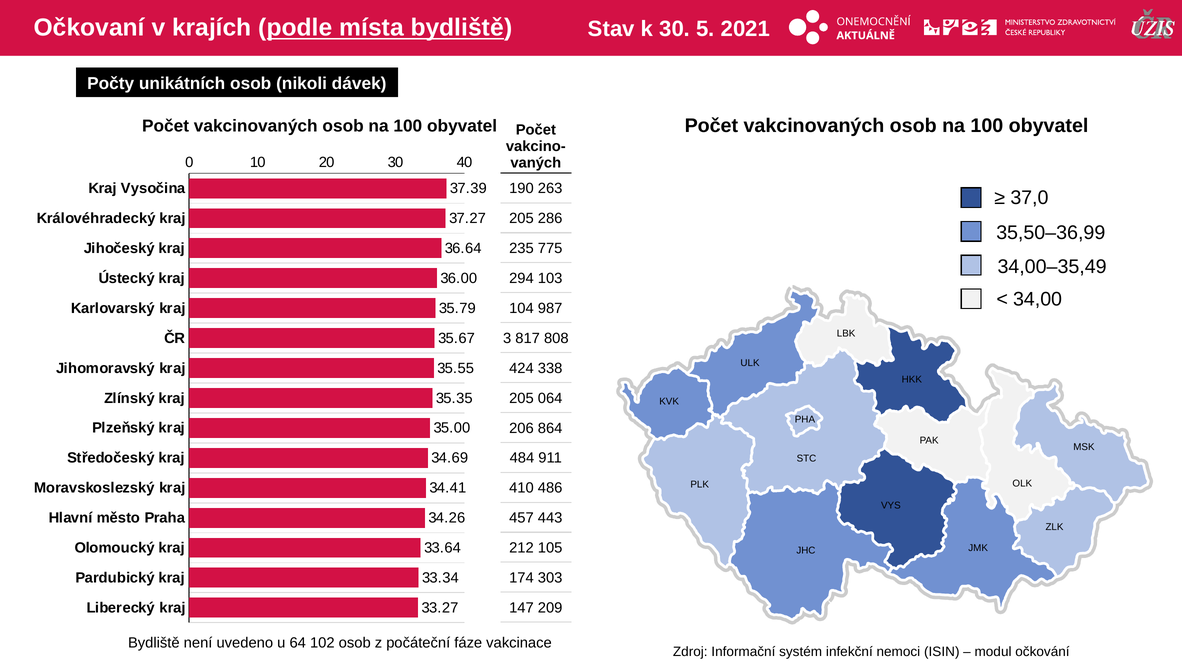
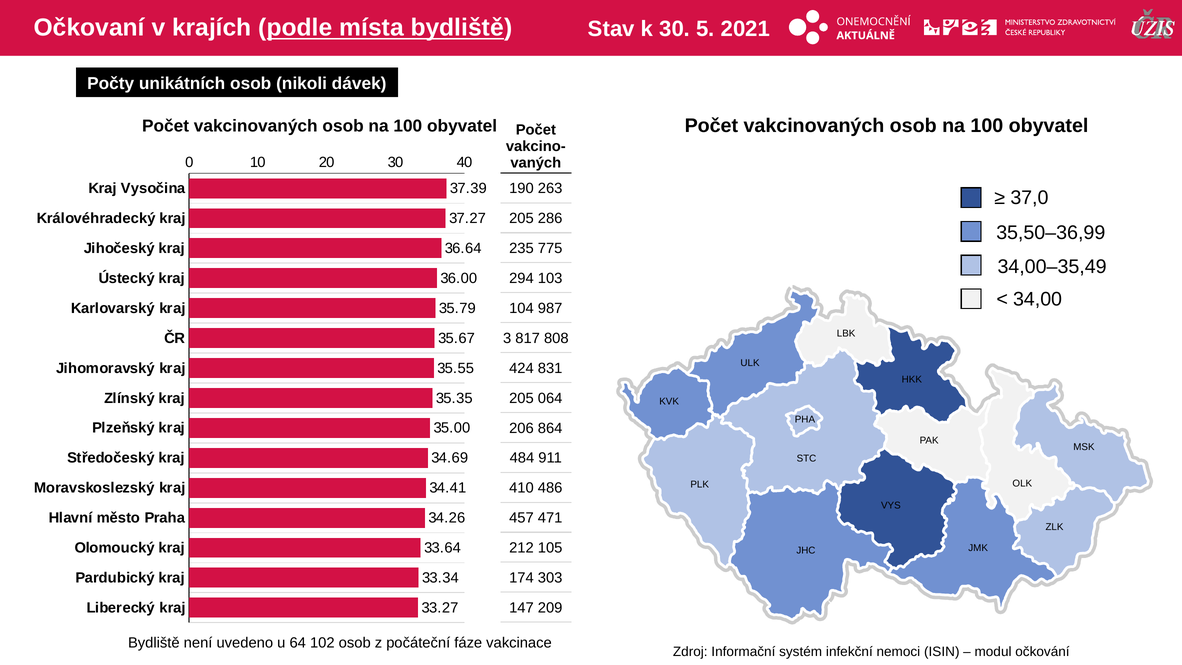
338: 338 -> 831 (550, 368)
443: 443 -> 471 (550, 518)
